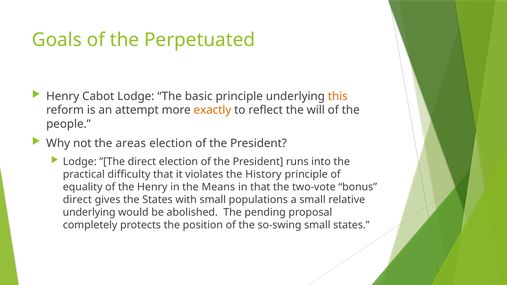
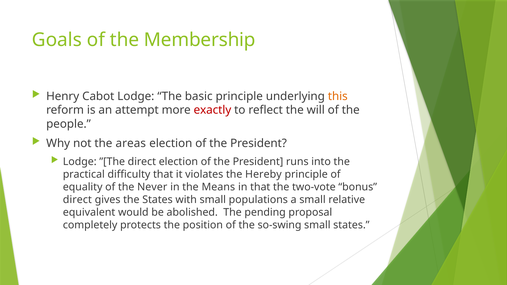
Perpetuated: Perpetuated -> Membership (200, 40)
exactly colour: orange -> red (212, 110)
History: History -> Hereby (263, 175)
the Henry: Henry -> Never (152, 187)
underlying: underlying -> equivalent (89, 213)
